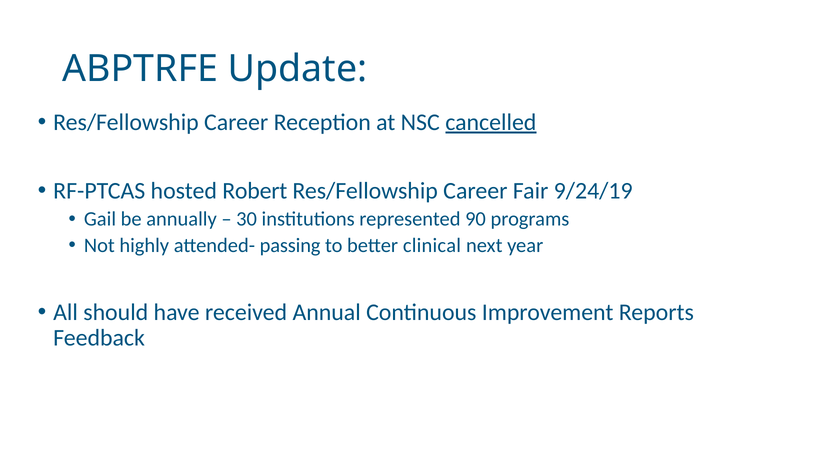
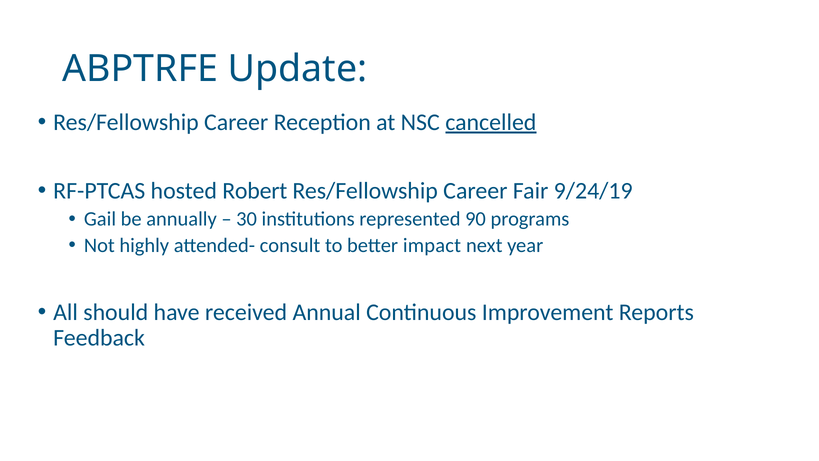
passing: passing -> consult (290, 245)
clinical: clinical -> impact (432, 245)
